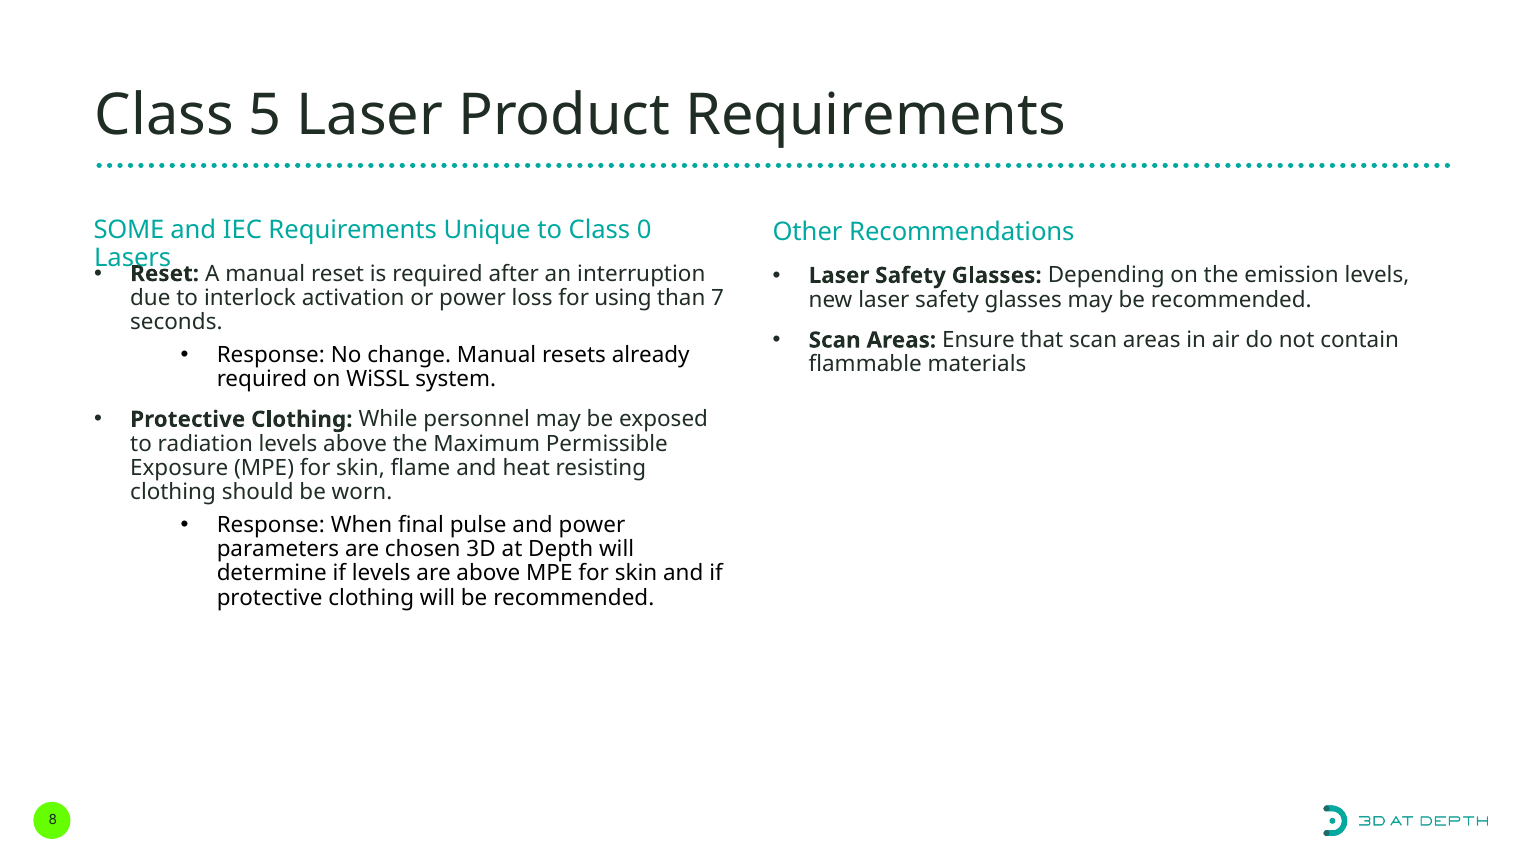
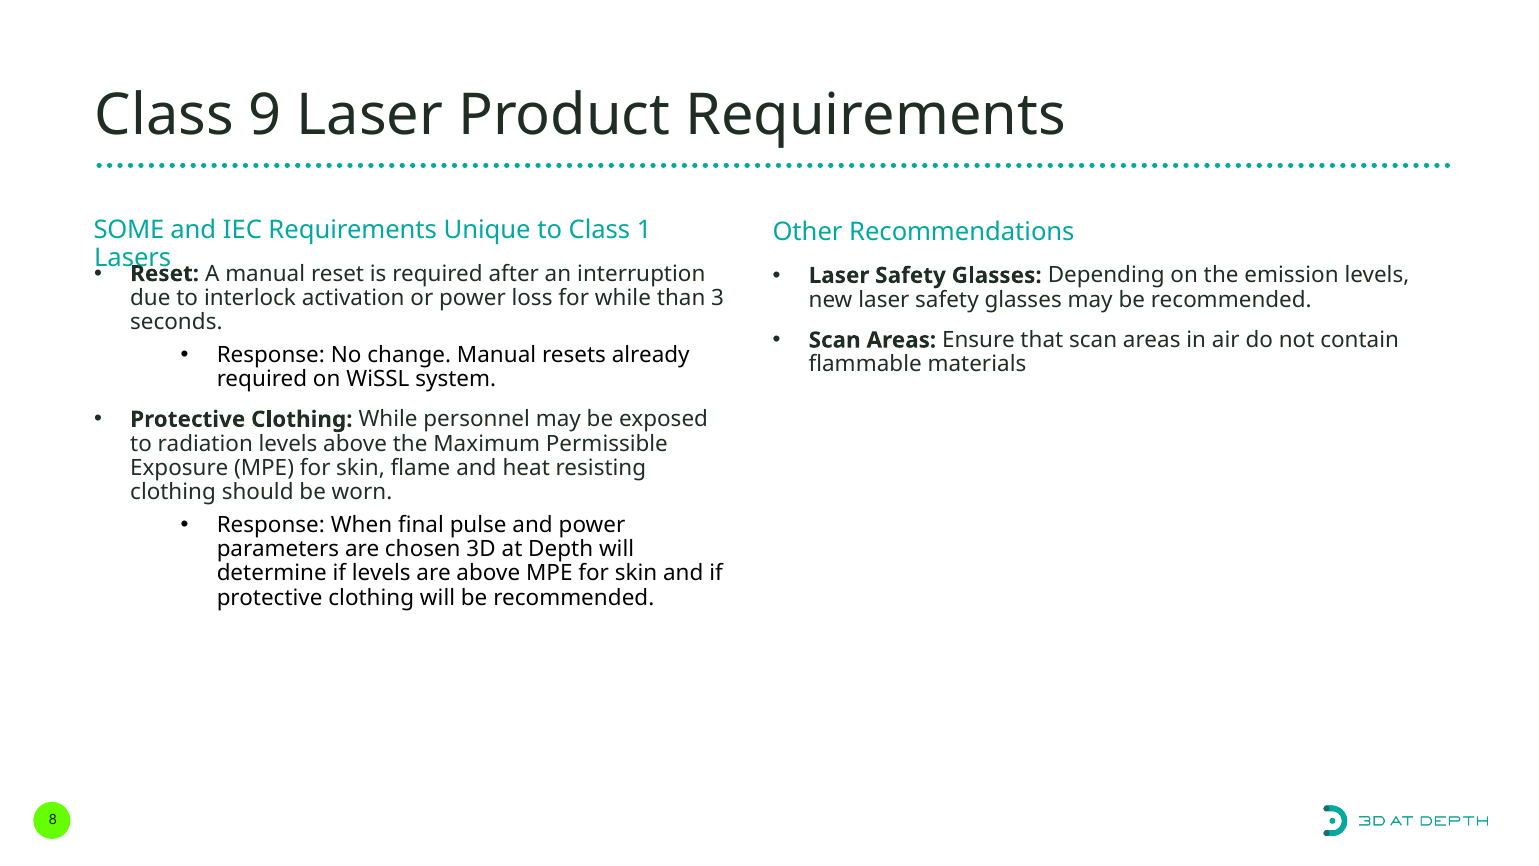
5: 5 -> 9 (265, 116)
0: 0 -> 1 (644, 230)
for using: using -> while (623, 298)
7: 7 -> 3 (718, 298)
